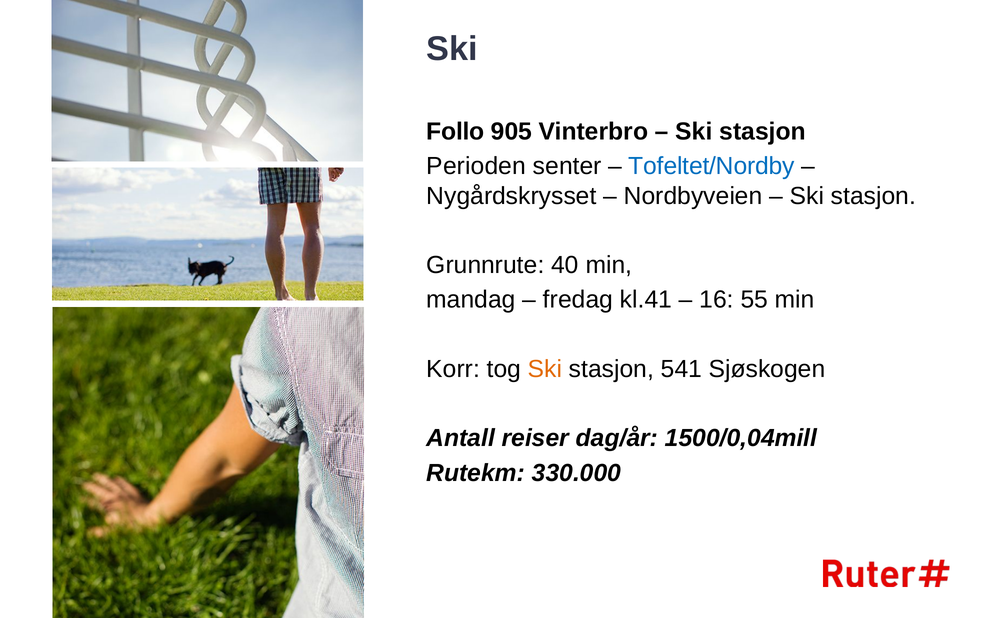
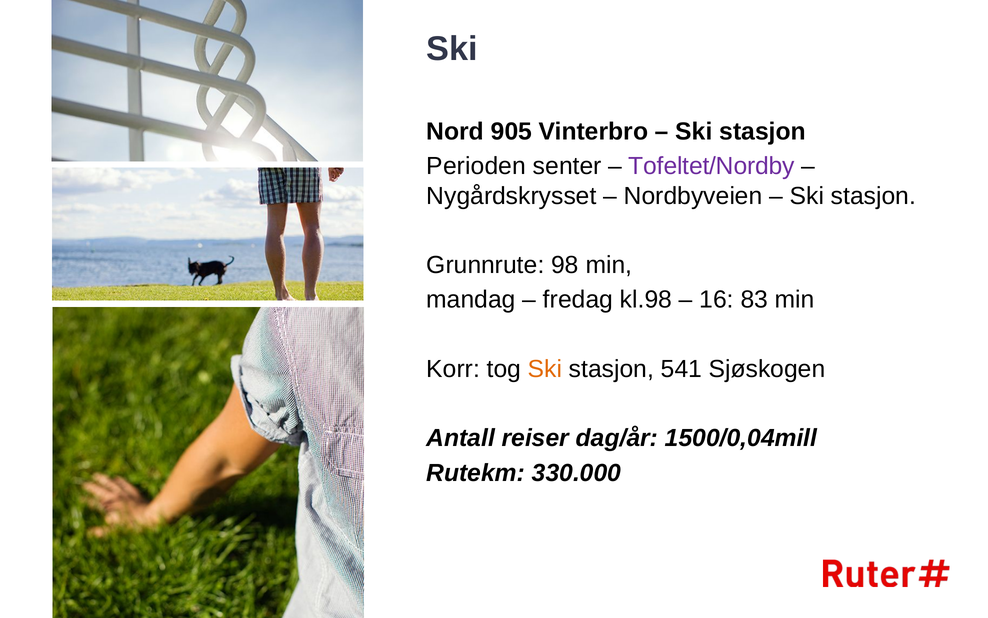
Follo: Follo -> Nord (455, 132)
Tofeltet/Nordby colour: blue -> purple (712, 166)
40: 40 -> 98 (565, 265)
kl.41: kl.41 -> kl.98 (646, 300)
55: 55 -> 83 (754, 300)
